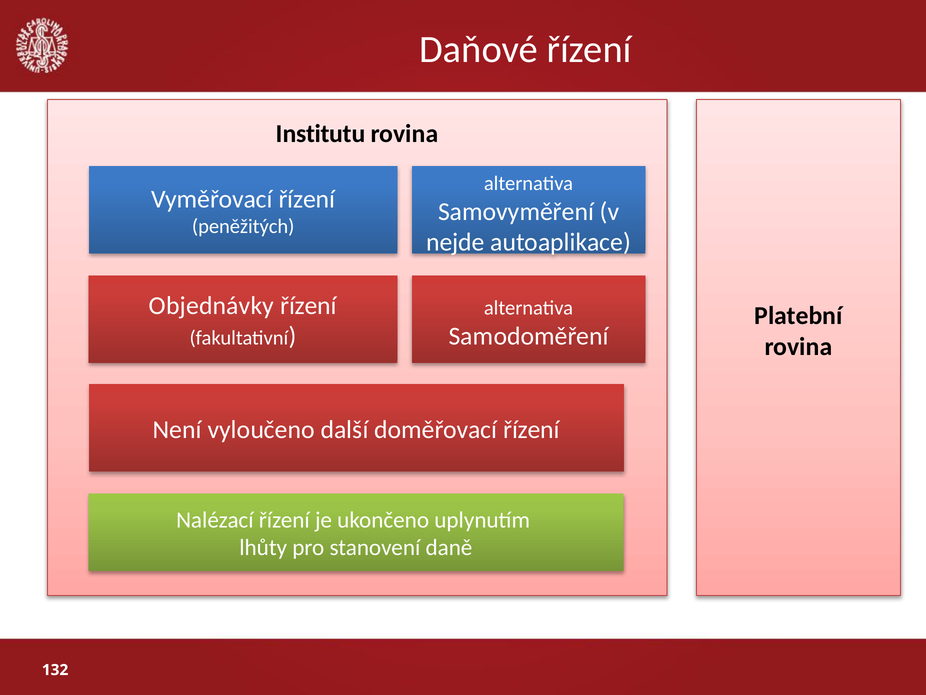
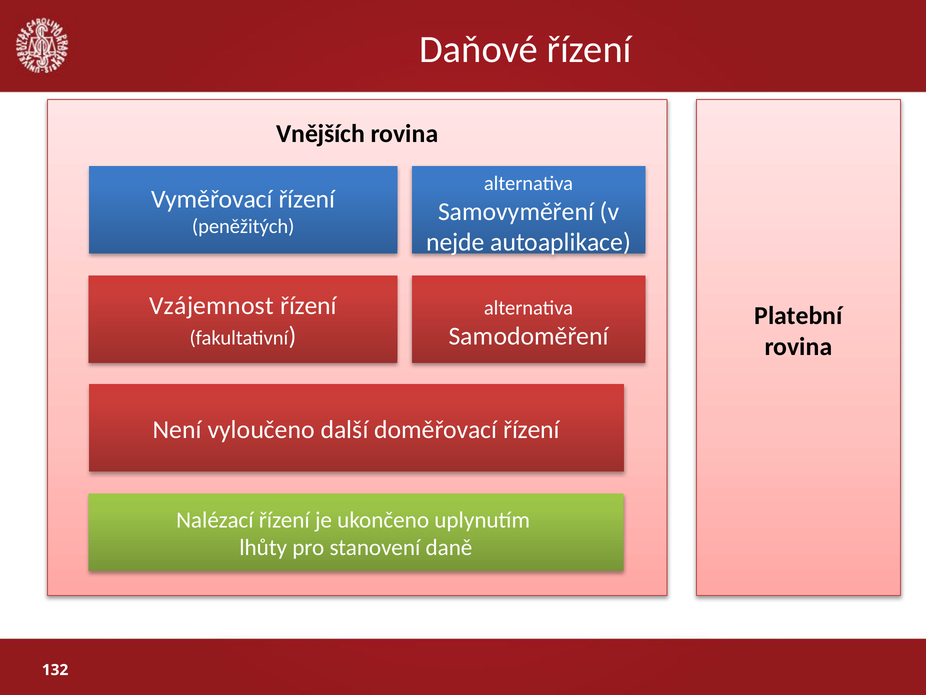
Institutu: Institutu -> Vnějších (321, 133)
Objednávky: Objednávky -> Vzájemnost (211, 305)
